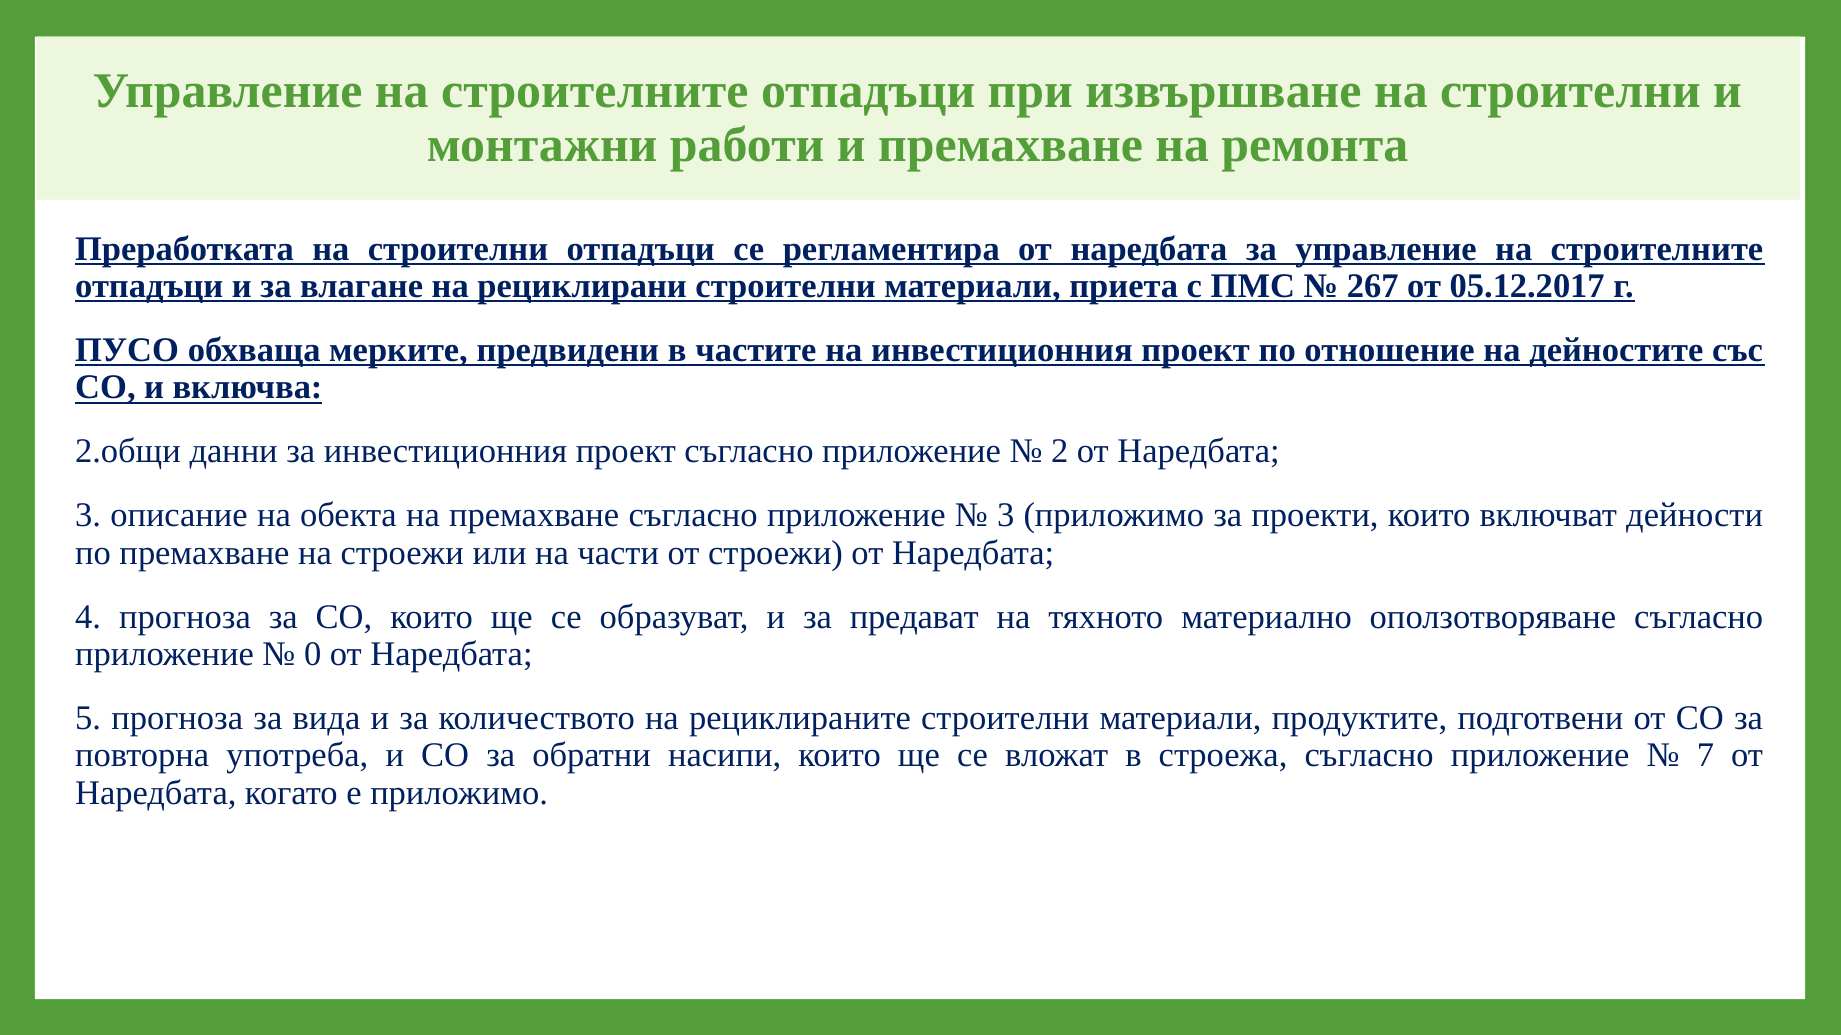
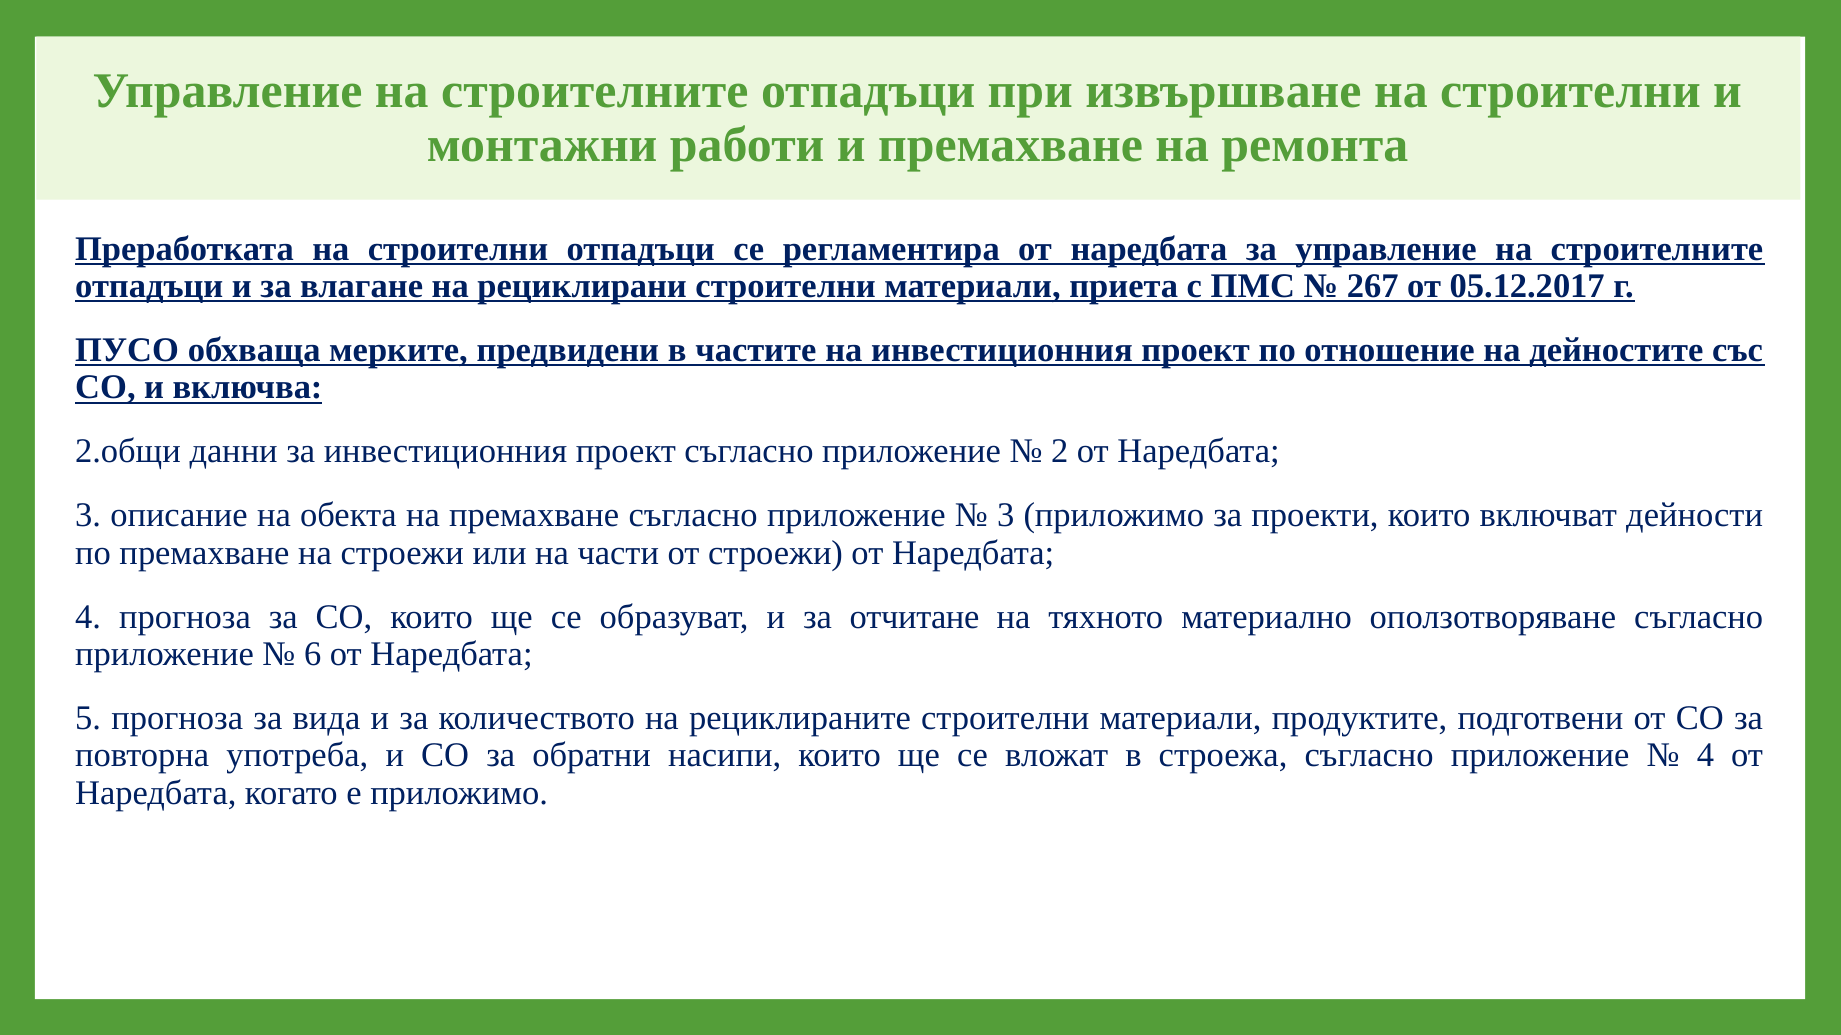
предават: предават -> отчитане (914, 617)
0: 0 -> 6 (313, 655)
7: 7 -> 4 (1705, 756)
